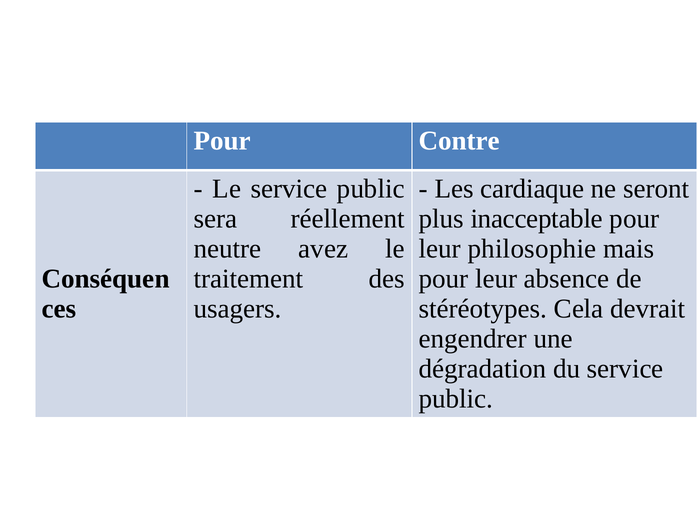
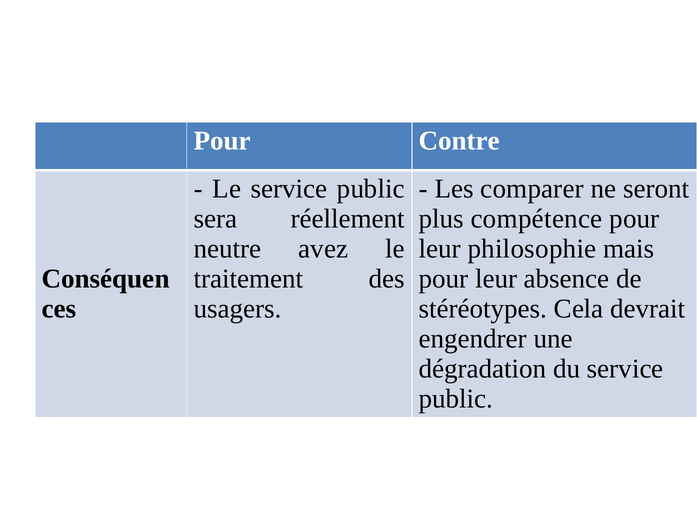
cardiaque: cardiaque -> comparer (532, 189)
inacceptable: inacceptable -> compétence (537, 219)
